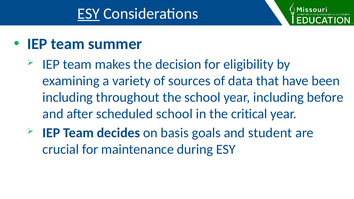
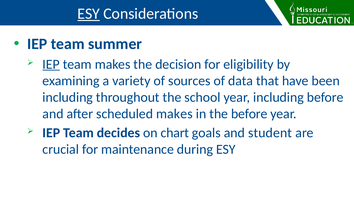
IEP underline: none -> present (51, 64)
scheduled school: school -> makes (174, 114)
the critical: critical -> before (249, 114)
basis: basis -> chart (175, 133)
